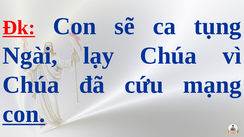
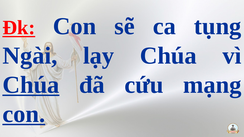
Chúa underline: none -> present (31, 85)
